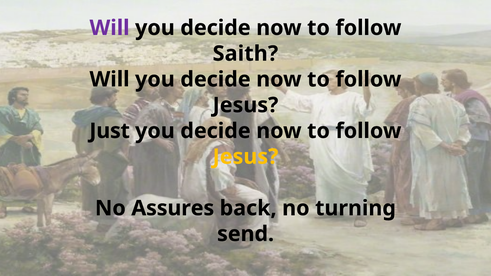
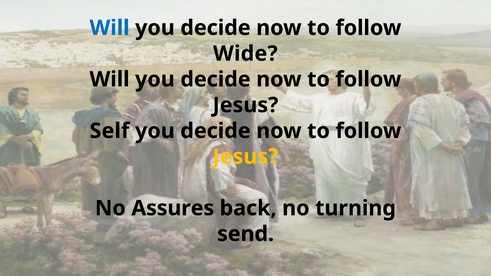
Will colour: purple -> blue (110, 28)
Saith: Saith -> Wide (245, 54)
Just: Just -> Self (109, 131)
